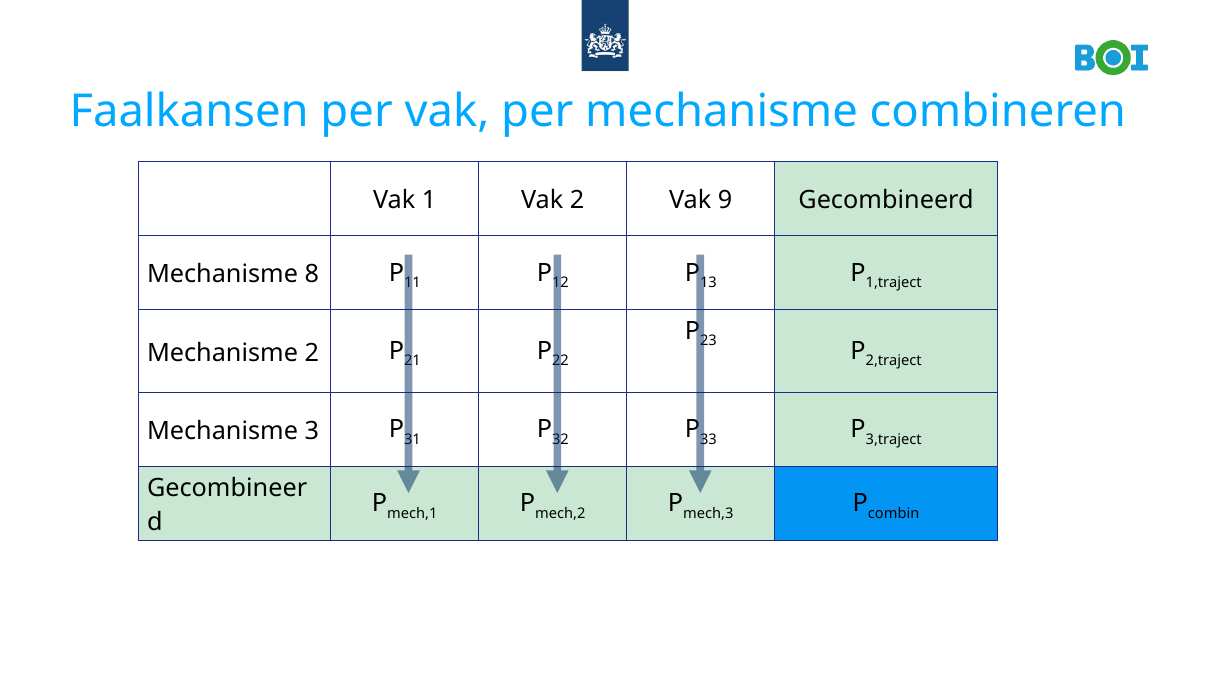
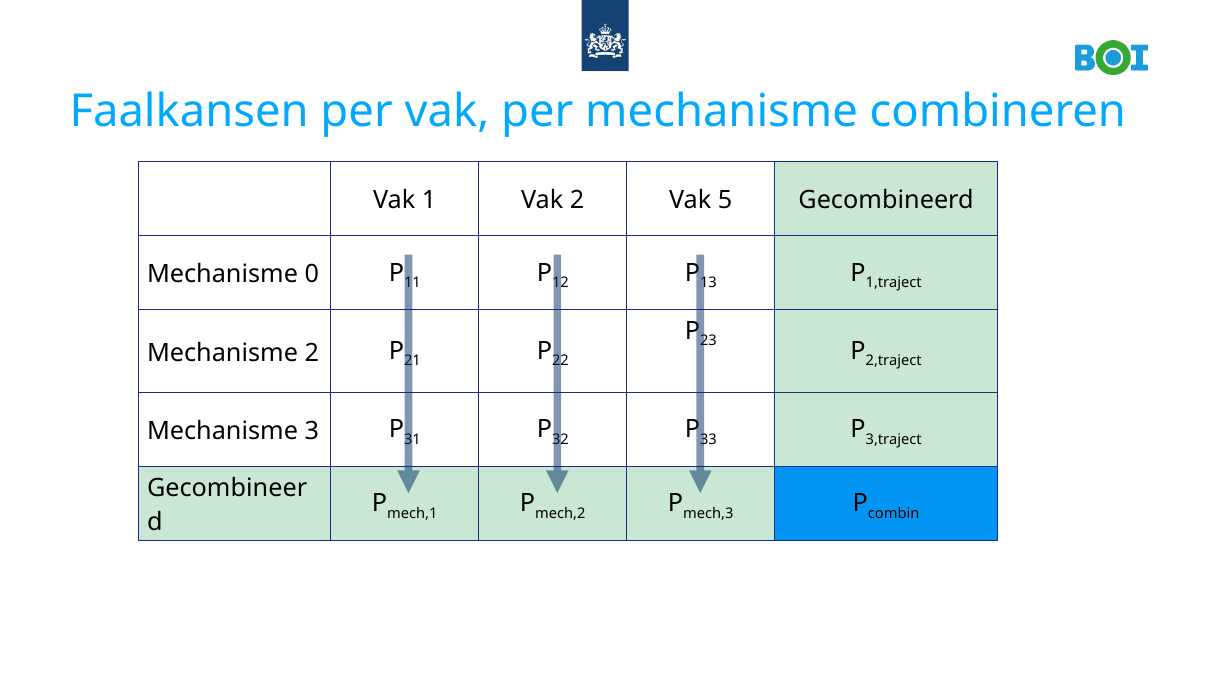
9: 9 -> 5 (725, 200)
8: 8 -> 0 (312, 274)
